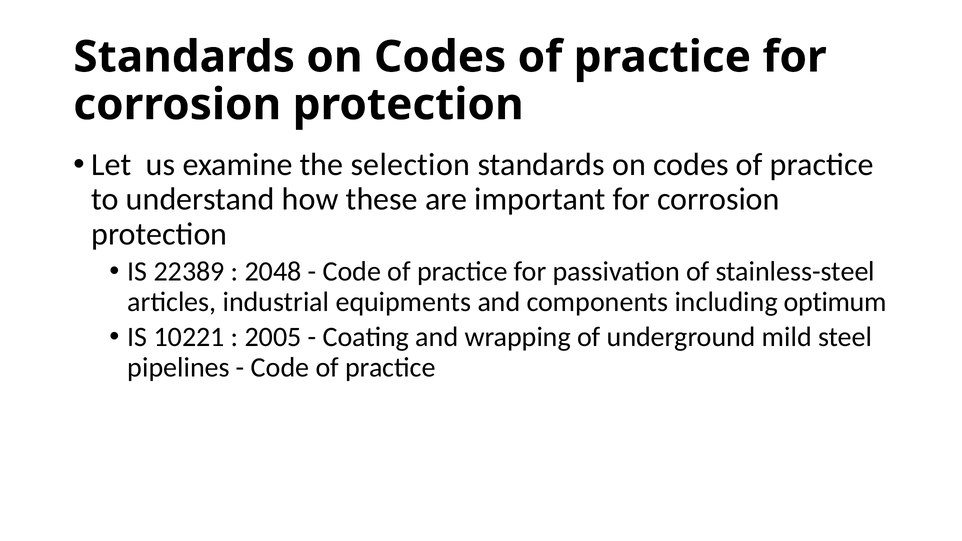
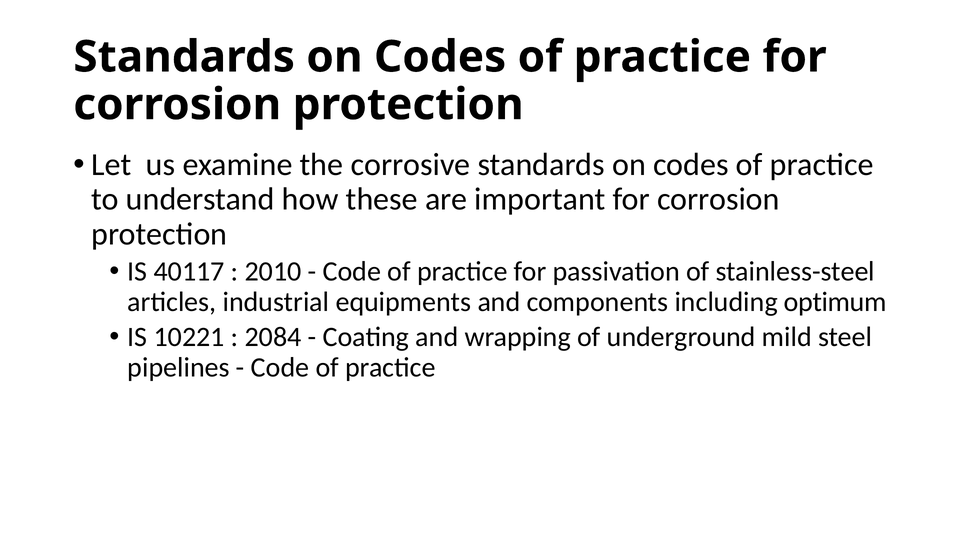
selection: selection -> corrosive (411, 165)
22389: 22389 -> 40117 (189, 272)
2048: 2048 -> 2010 (273, 272)
2005: 2005 -> 2084 (273, 337)
